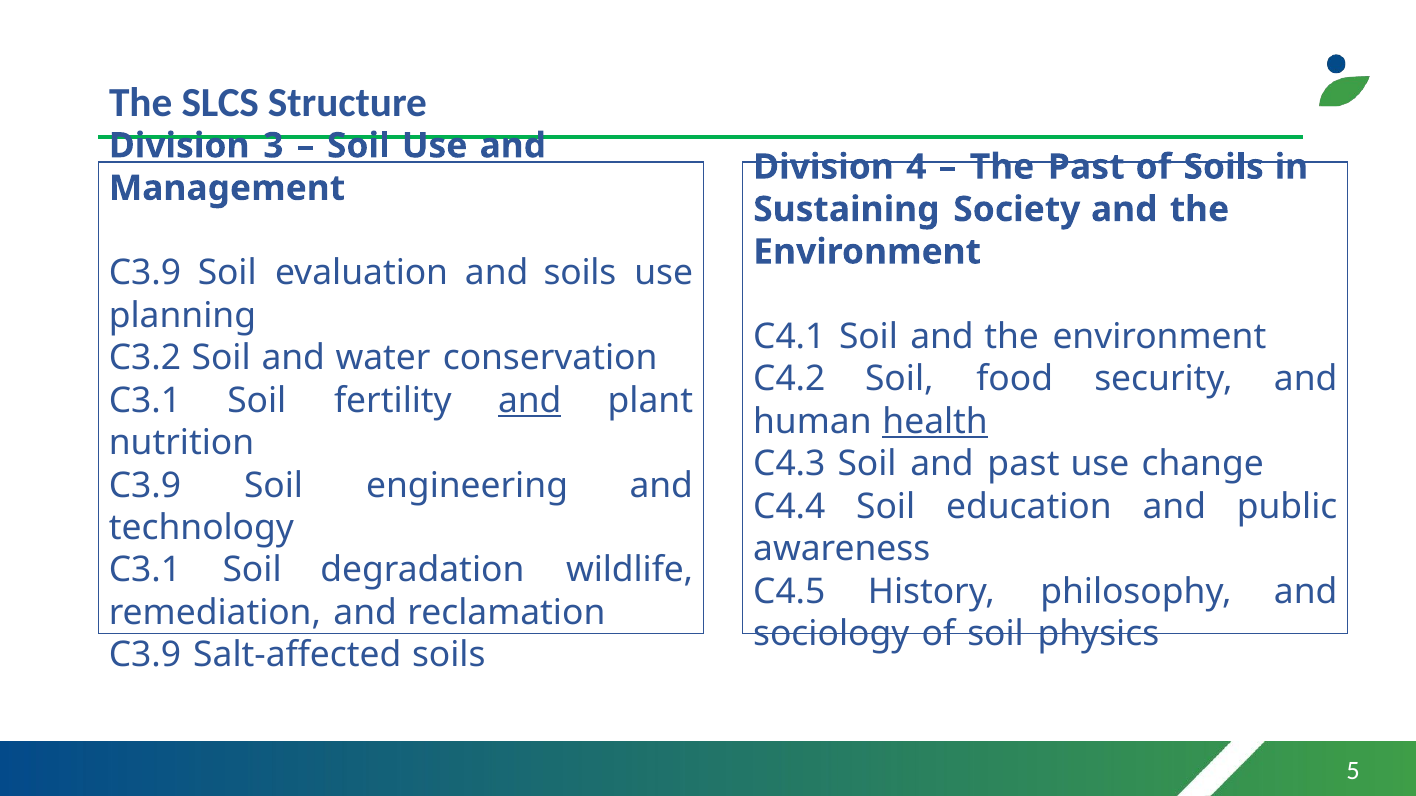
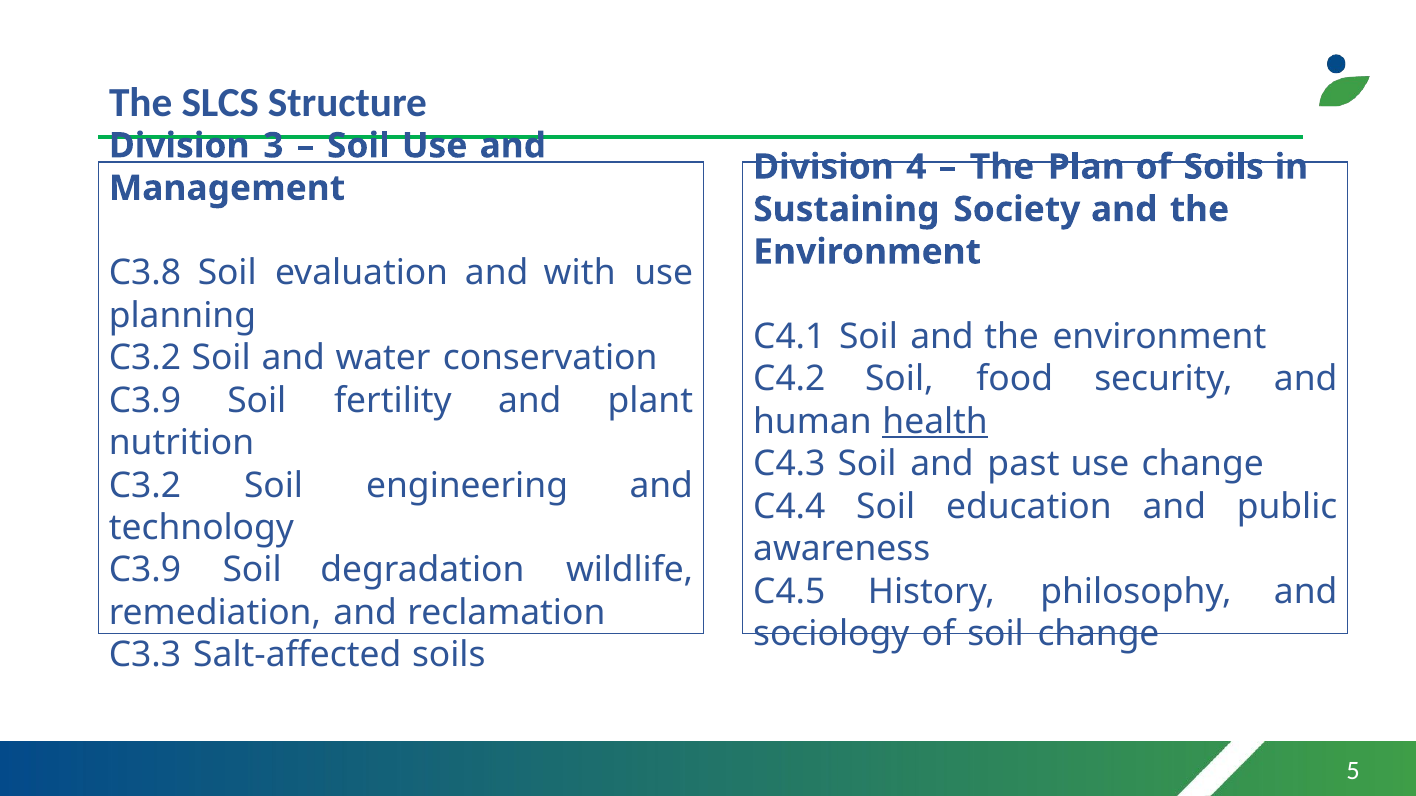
The Past: Past -> Plan (1086, 167)
C3.9: C3.9 -> C3.8 (145, 273)
and soils: soils -> with (580, 273)
C3.1: C3.1 -> C3.9 (145, 401)
and underline: present -> none (530, 401)
C3.9: C3.9 -> C3.2 (145, 486)
C3.1: C3.1 -> C3.9 (145, 571)
soil physics: physics -> change (1098, 634)
C3.9: C3.9 -> C3.3 (145, 656)
